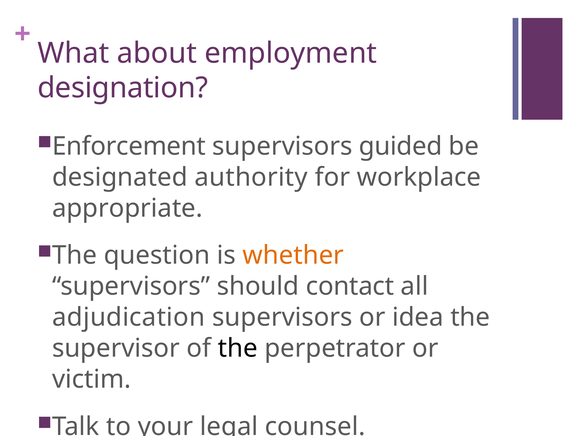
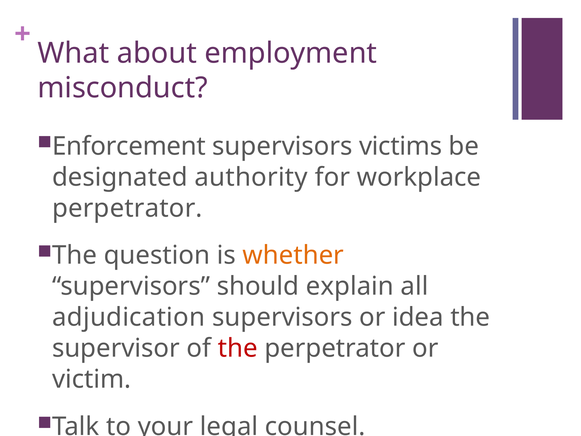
designation: designation -> misconduct (123, 88)
guided: guided -> victims (401, 146)
appropriate: appropriate -> perpetrator (127, 208)
contact: contact -> explain (350, 286)
the colour: black -> red (238, 348)
